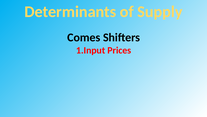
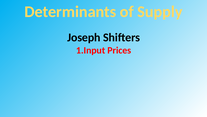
Comes: Comes -> Joseph (84, 37)
